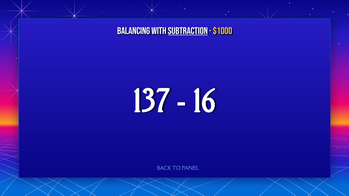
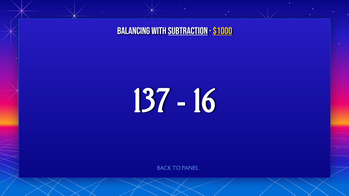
$1000 underline: none -> present (223, 31)
